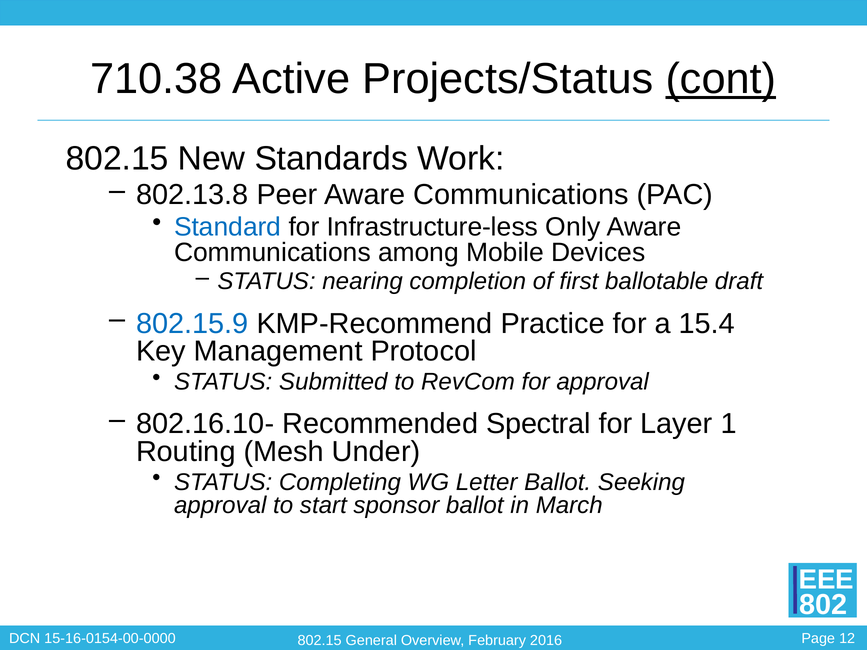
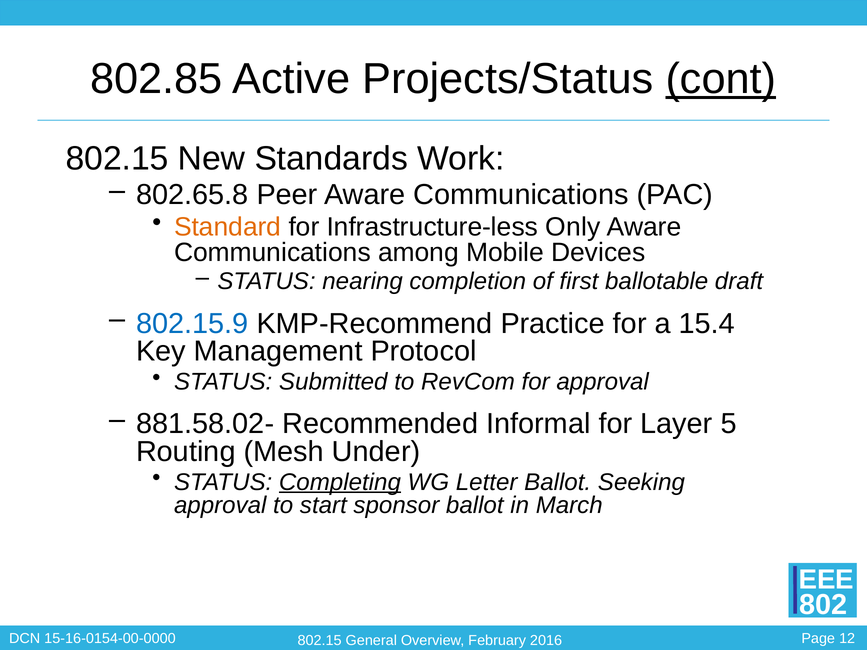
710.38: 710.38 -> 802.85 (156, 79)
802.13.8: 802.13.8 -> 802.65.8 (192, 195)
Standard colour: blue -> orange (228, 227)
802.16.10-: 802.16.10- -> 881.58.02- (205, 424)
Spectral: Spectral -> Informal (538, 424)
1: 1 -> 5 (729, 424)
Completing underline: none -> present (340, 482)
